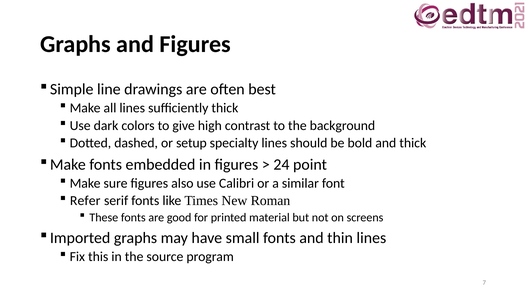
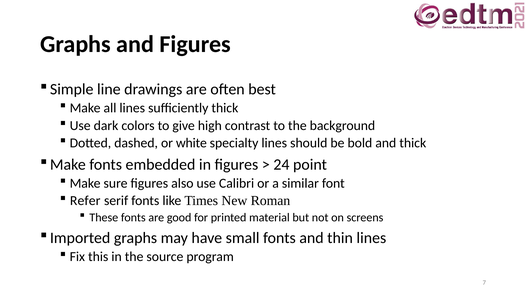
setup: setup -> white (191, 143)
